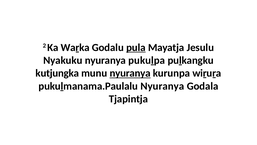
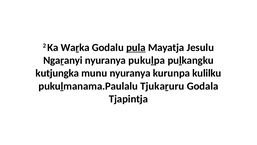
Nyakuku: Nyakuku -> Ngaṟanyi (63, 60)
nyuranya underline: present -> none (130, 73)
wiṟuṟa: wiṟuṟa -> kulilku (207, 73)
pukuḻmanama.Paulalu Nyuranya: Nyuranya -> Tjukaṟuru (162, 86)
